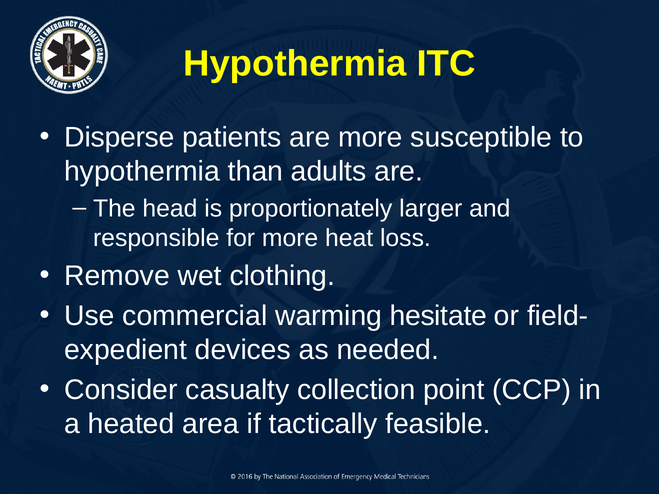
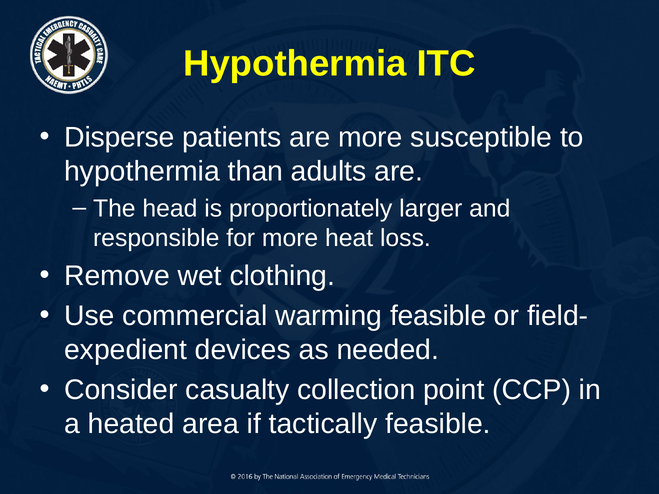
warming hesitate: hesitate -> feasible (438, 316)
